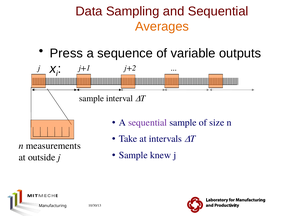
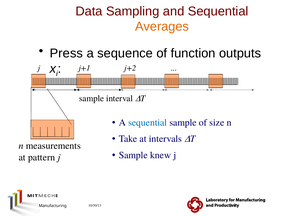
variable: variable -> function (193, 53)
sequential colour: purple -> blue (148, 122)
outside: outside -> pattern (42, 157)
